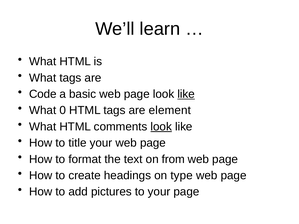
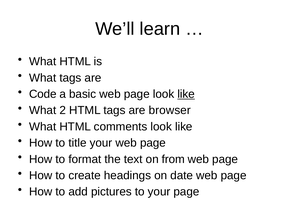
0: 0 -> 2 (63, 110)
element: element -> browser (170, 110)
look underline: present -> none (161, 127)
type: type -> date (182, 176)
